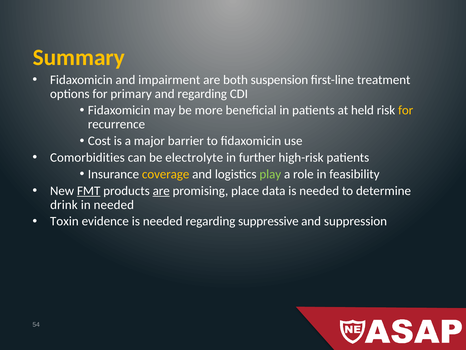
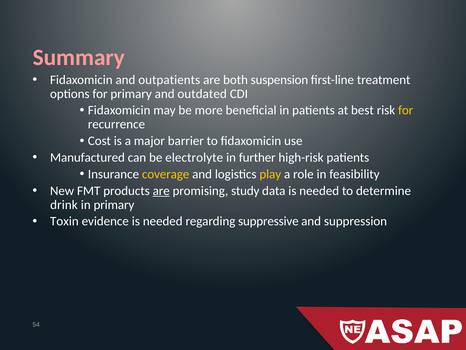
Summary colour: yellow -> pink (79, 57)
impairment: impairment -> outpatients (169, 80)
and regarding: regarding -> outdated (202, 94)
held: held -> best (362, 110)
Comorbidities: Comorbidities -> Manufactured (87, 157)
play colour: light green -> yellow (270, 174)
FMT underline: present -> none (89, 190)
place: place -> study (245, 190)
in needed: needed -> primary (114, 204)
